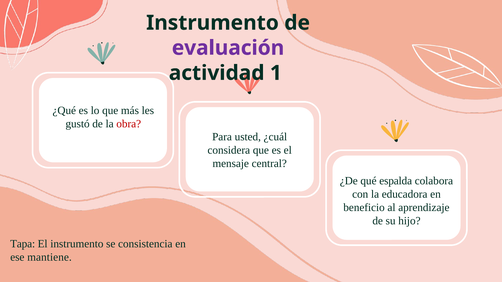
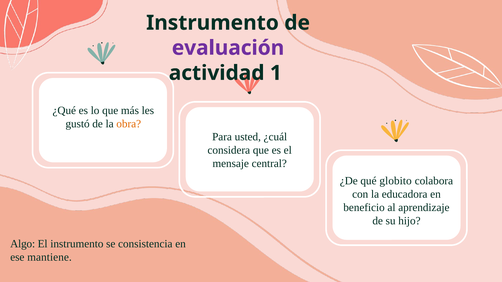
obra colour: red -> orange (129, 124)
espalda: espalda -> globito (396, 181)
Tapa: Tapa -> Algo (23, 244)
